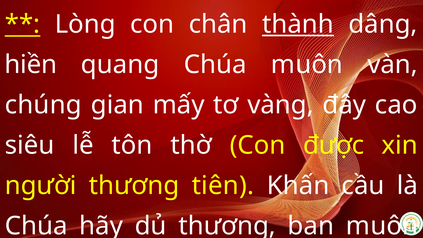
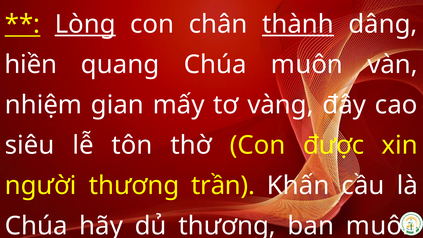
Lòng underline: none -> present (85, 24)
chúng: chúng -> nhiệm (43, 105)
tiên: tiên -> trần (223, 186)
